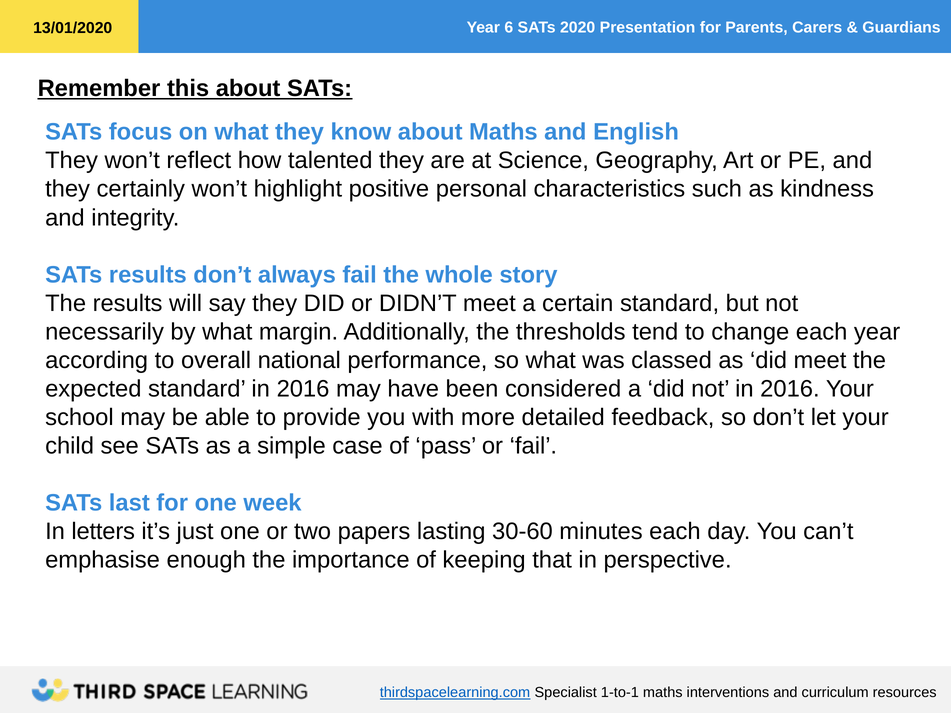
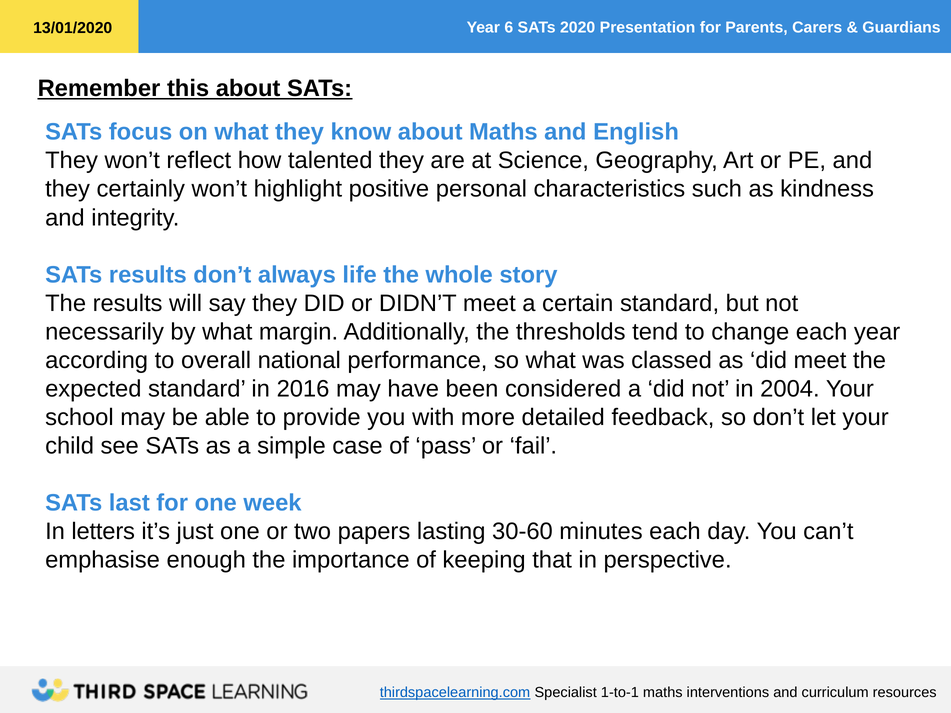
always fail: fail -> life (360, 275)
not in 2016: 2016 -> 2004 (790, 389)
